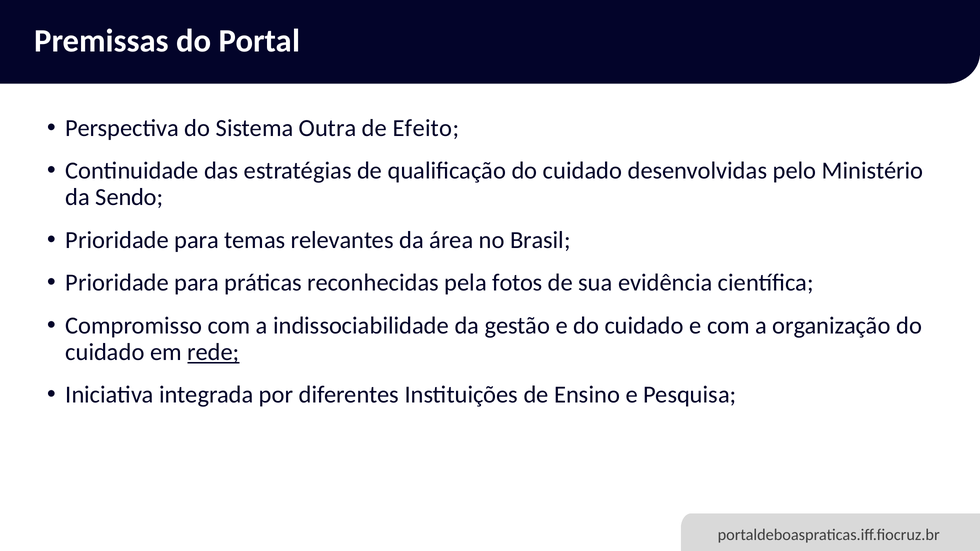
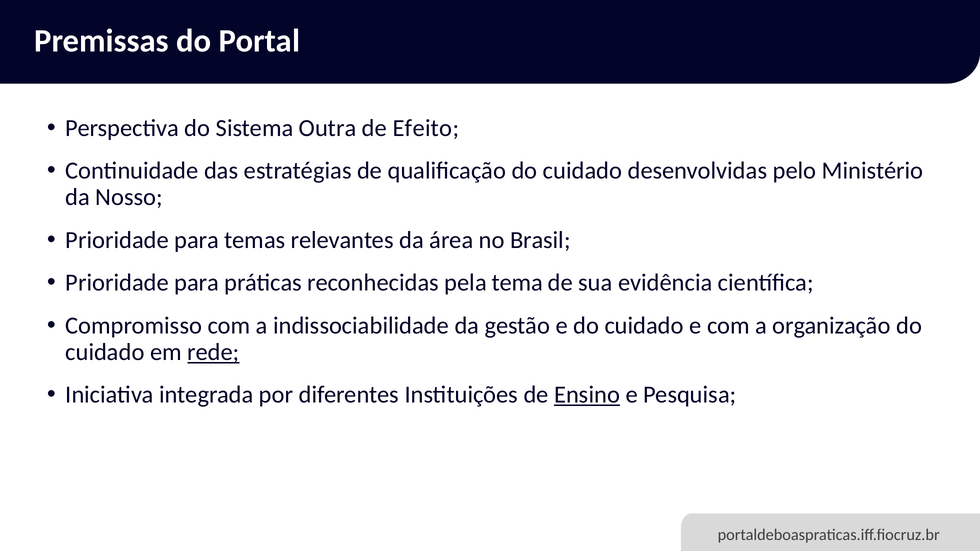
Sendo: Sendo -> Nosso (129, 197)
fotos: fotos -> tema (517, 283)
Ensino underline: none -> present (587, 395)
